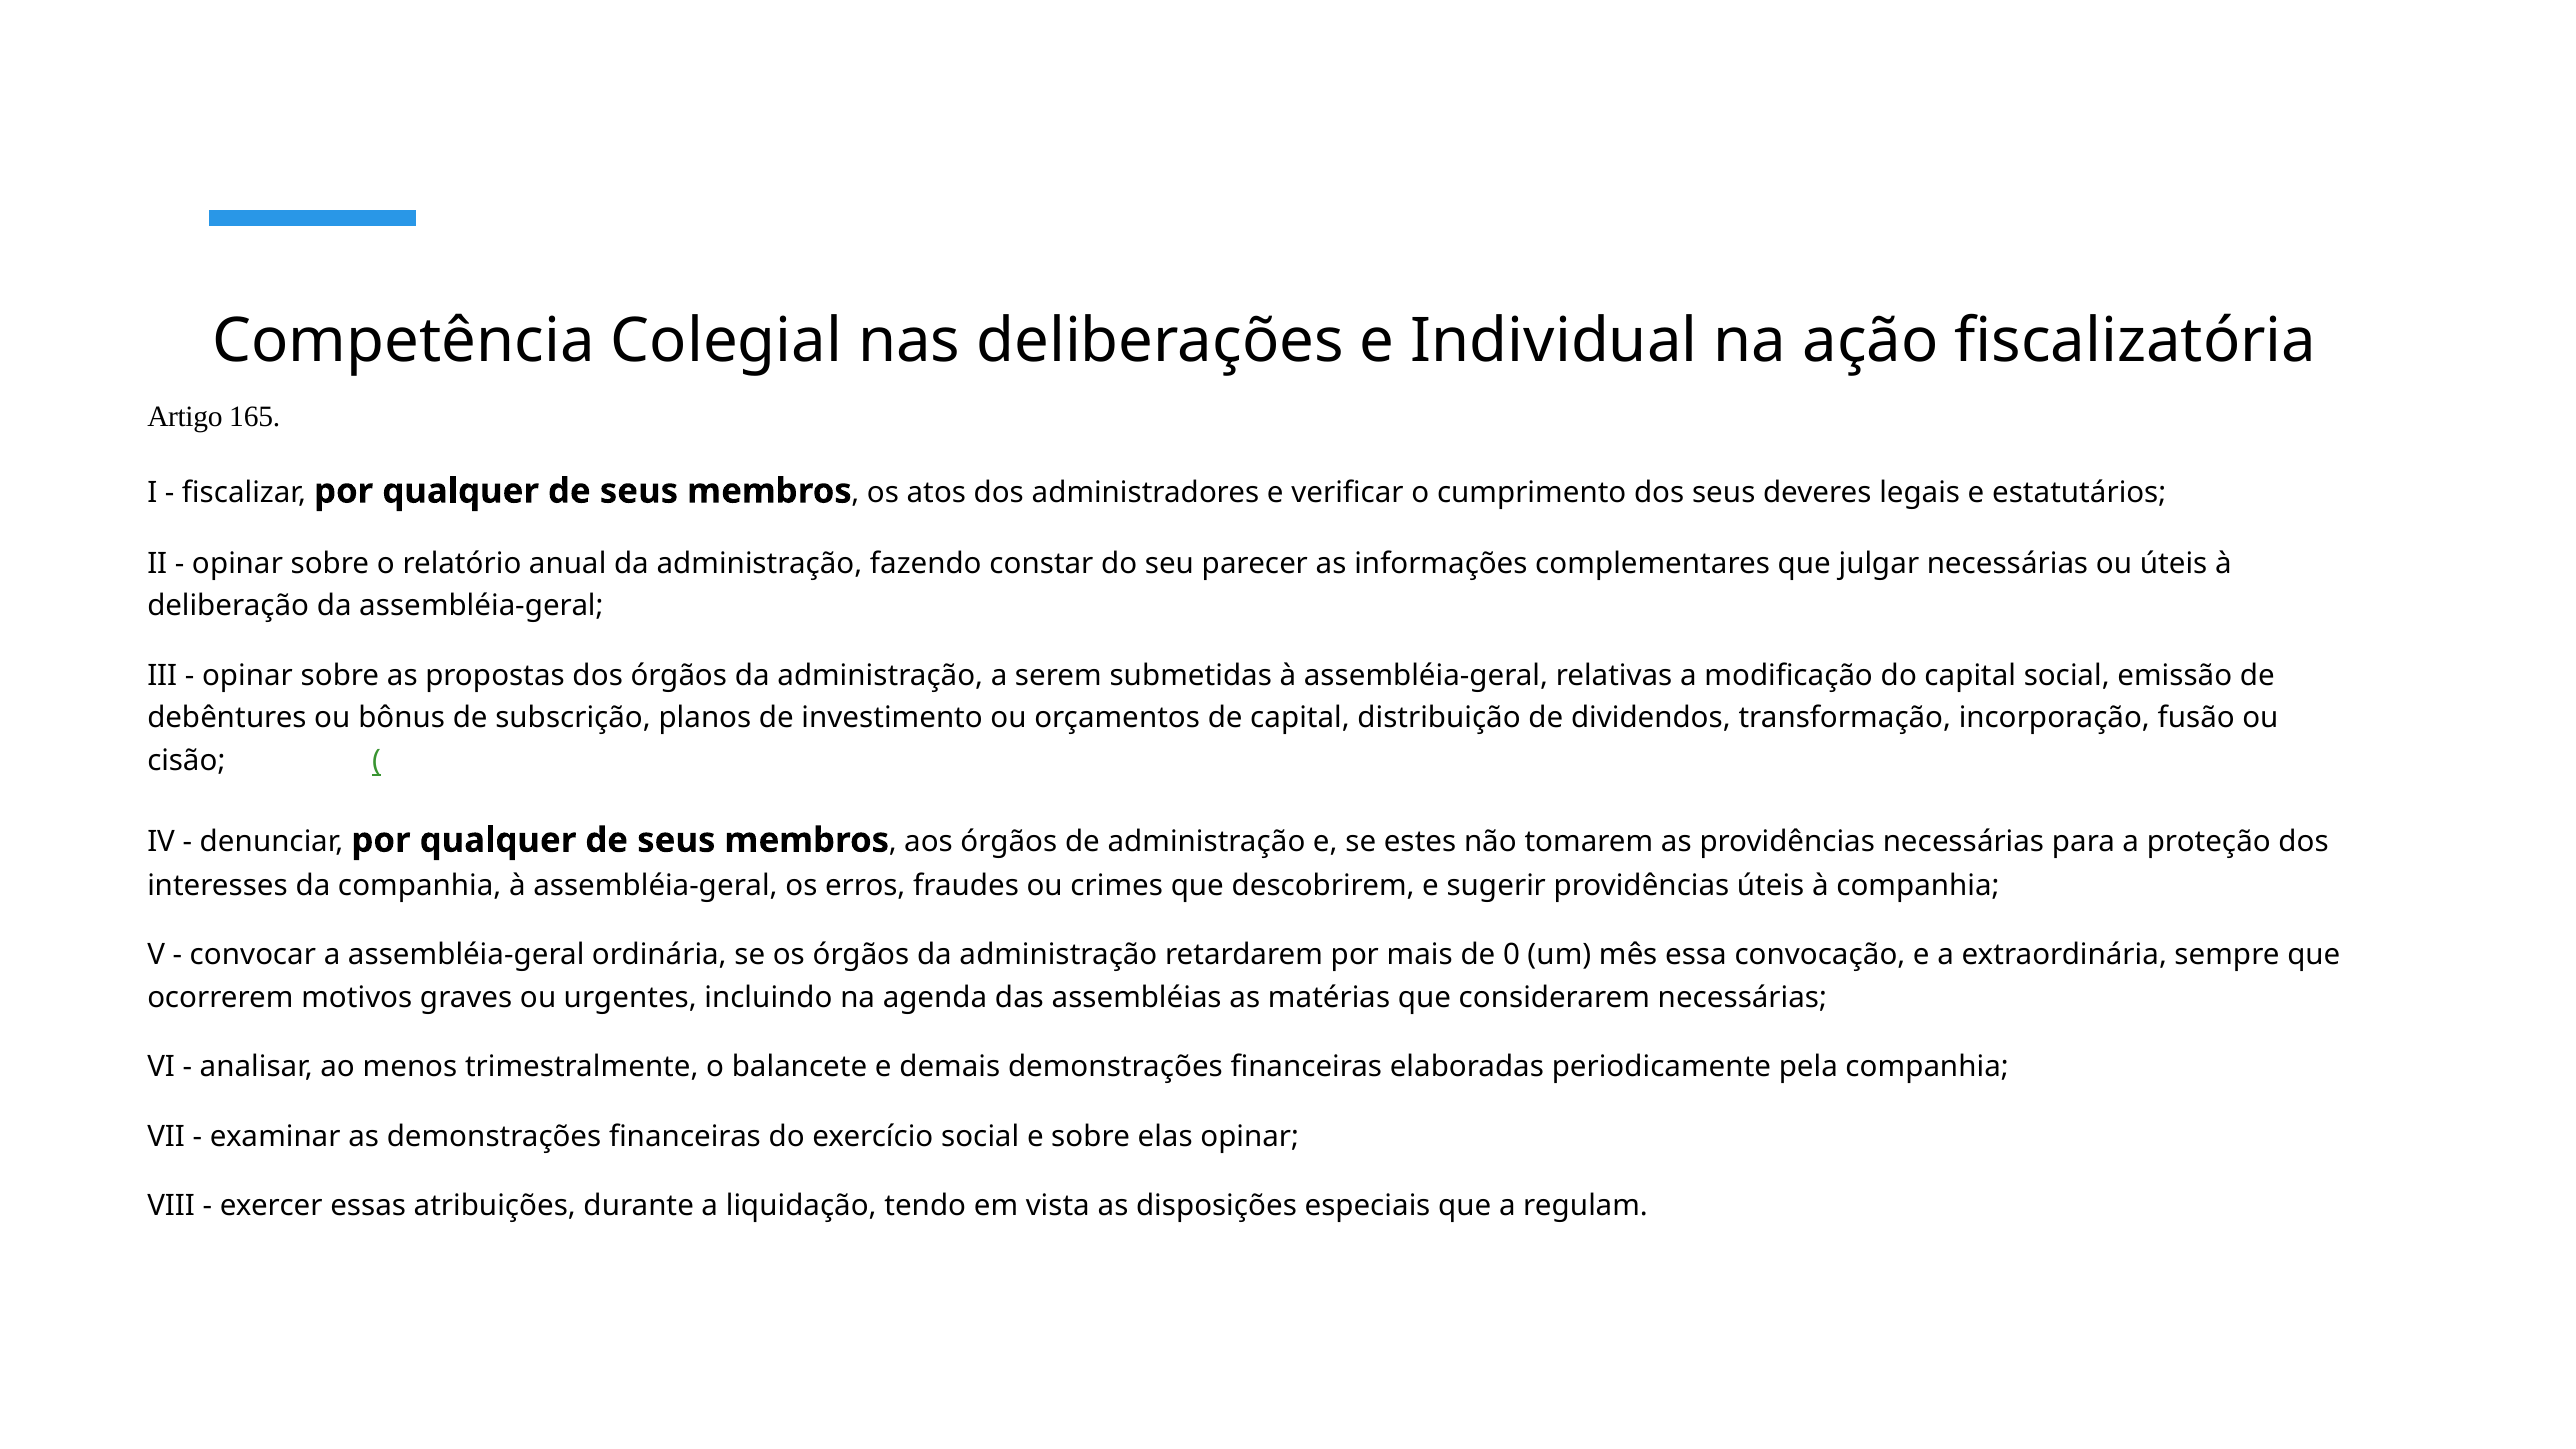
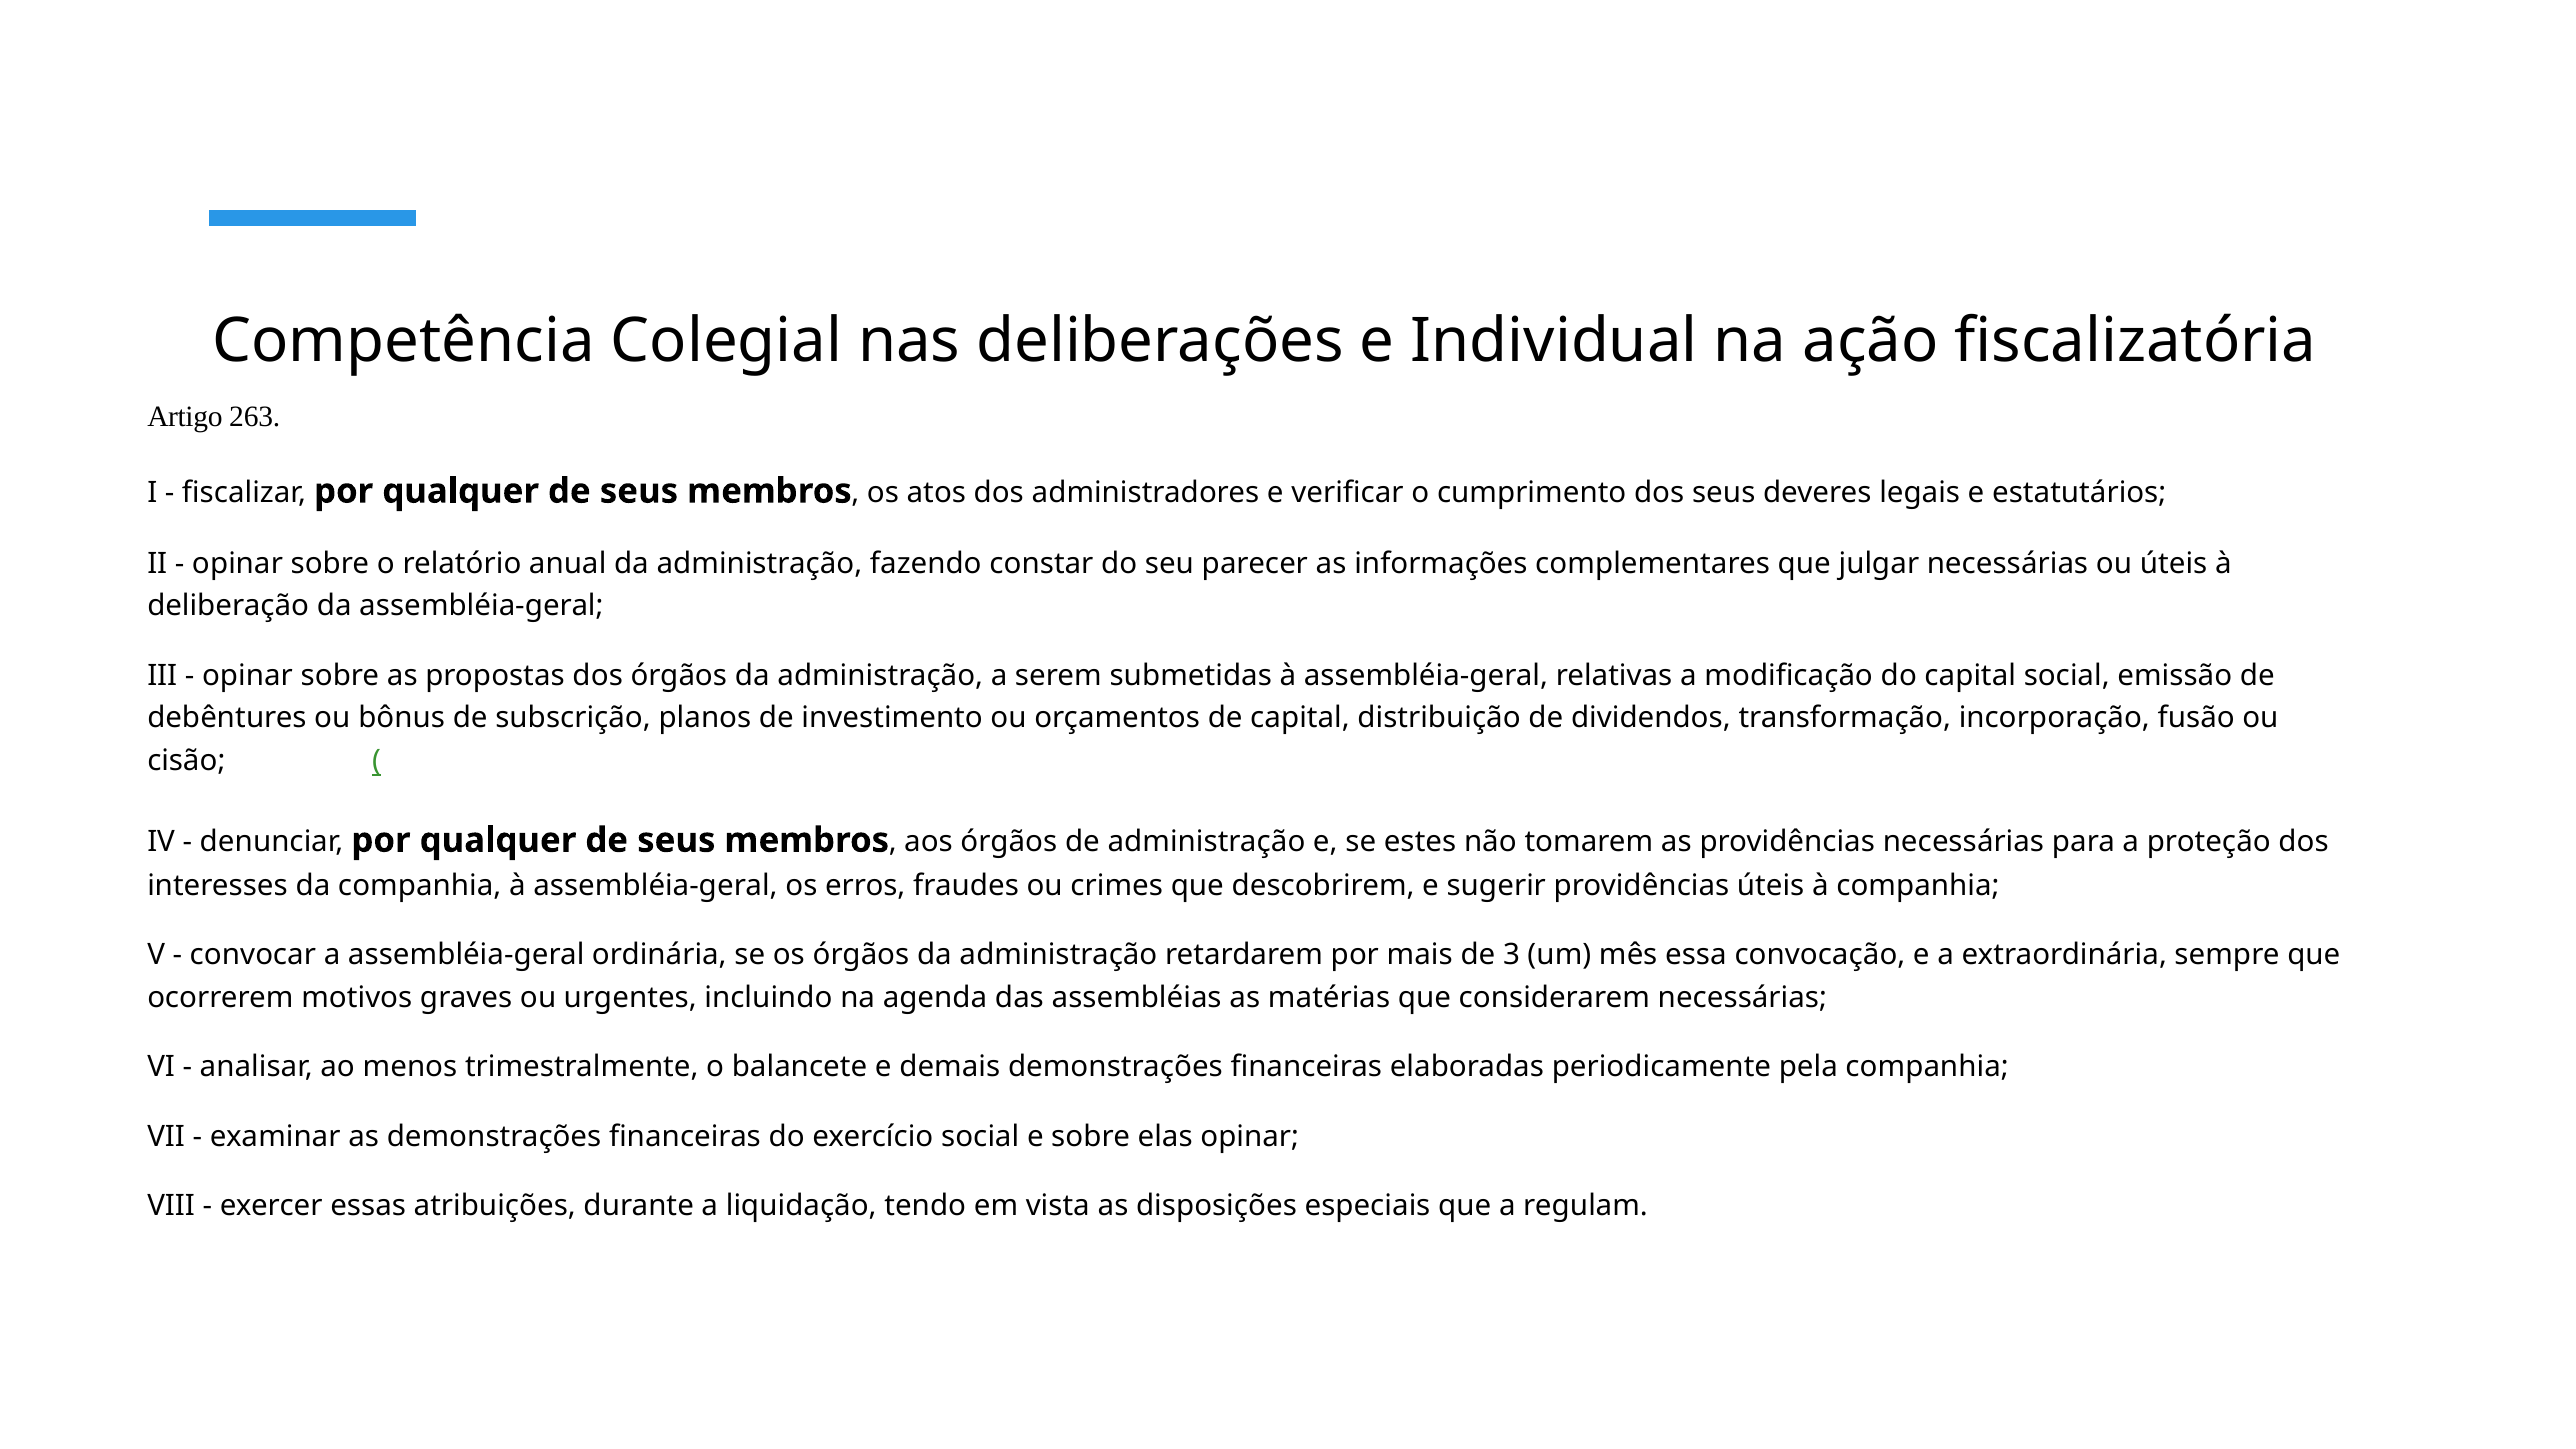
165: 165 -> 263 (255, 417)
0: 0 -> 3 (1511, 955)
